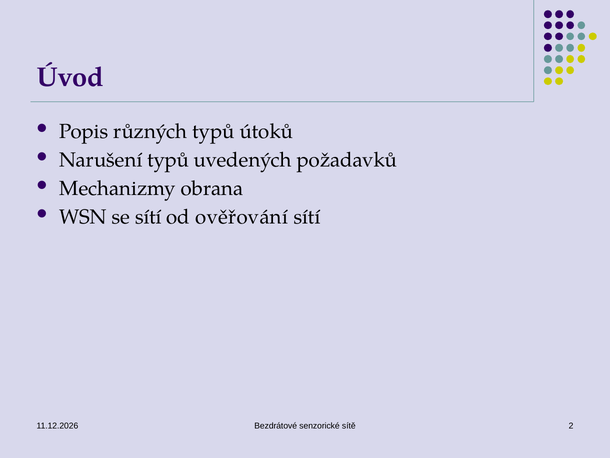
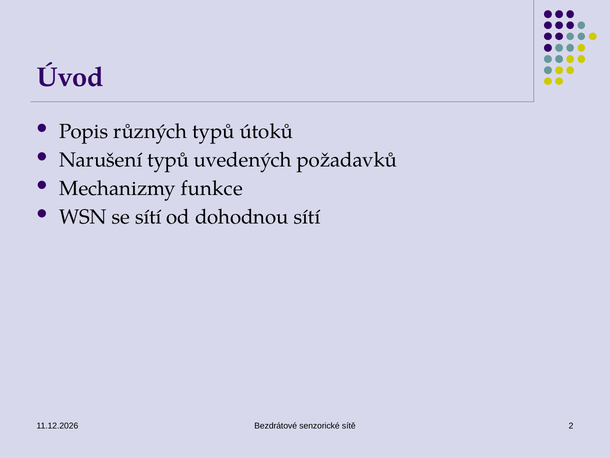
obrana: obrana -> funkce (212, 188)
ověřování: ověřování -> dohodnou (242, 217)
